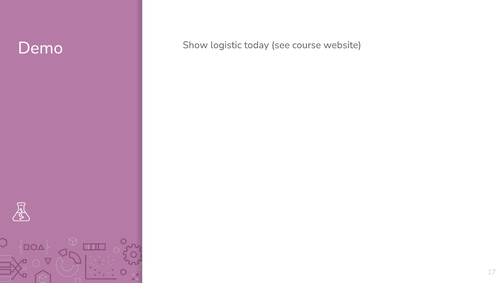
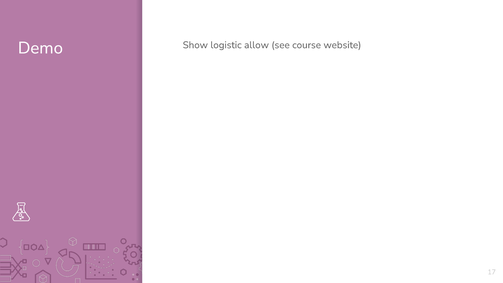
today: today -> allow (257, 45)
